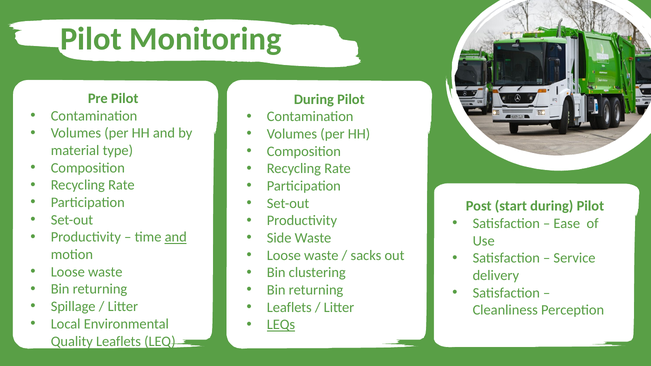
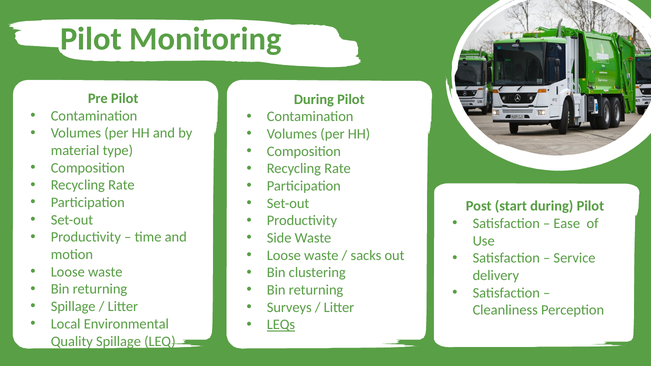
and underline: present -> none (176, 237)
Leaflets: Leaflets -> Surveys (289, 308)
Quality Leaflets: Leaflets -> Spillage (118, 341)
